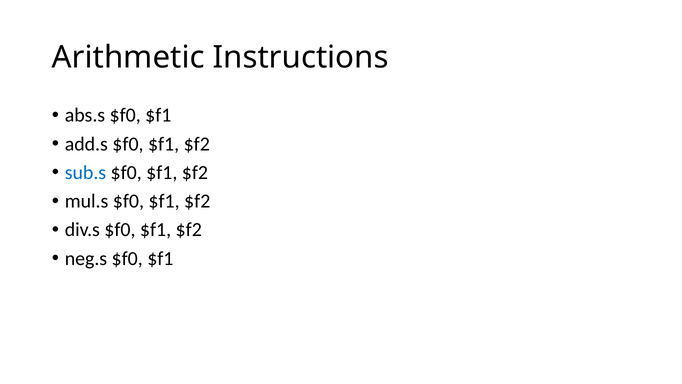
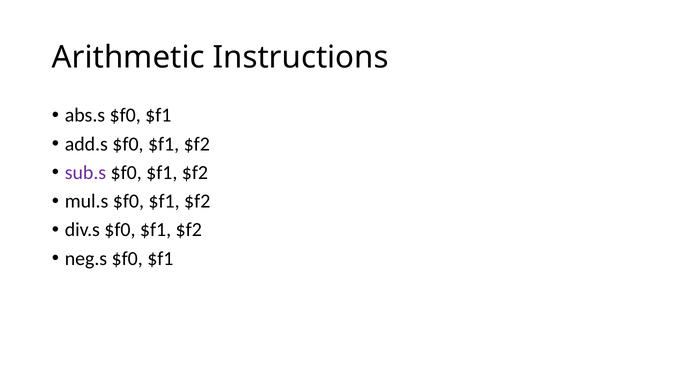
sub.s colour: blue -> purple (85, 172)
